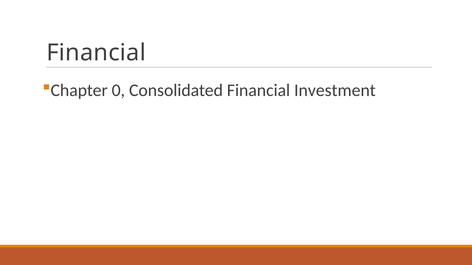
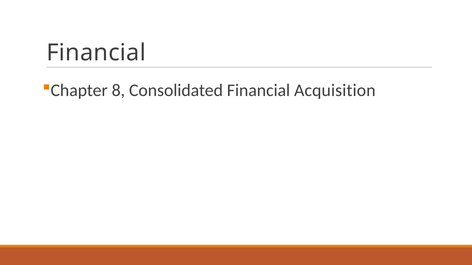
0: 0 -> 8 (118, 90)
Investment: Investment -> Acquisition (335, 90)
